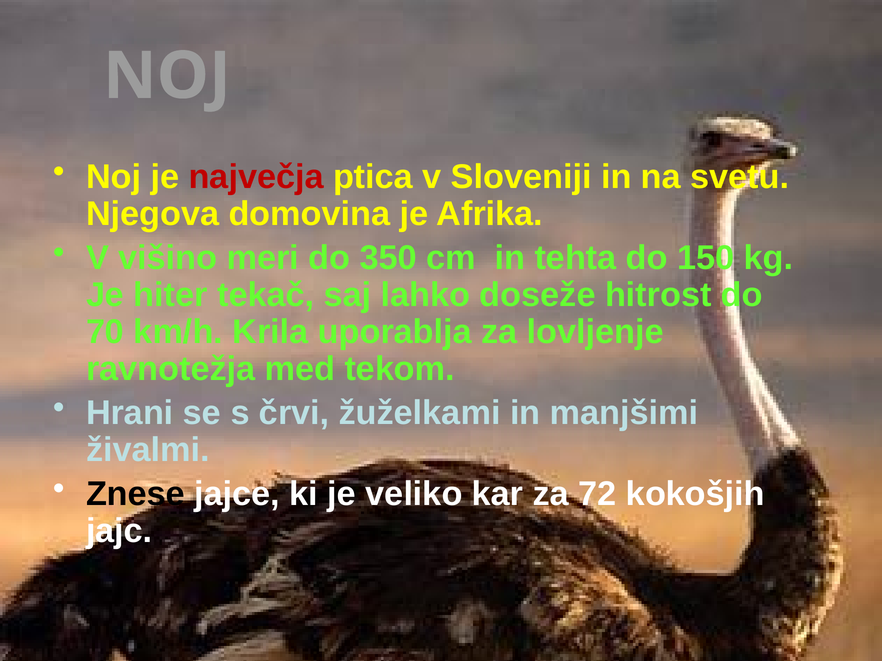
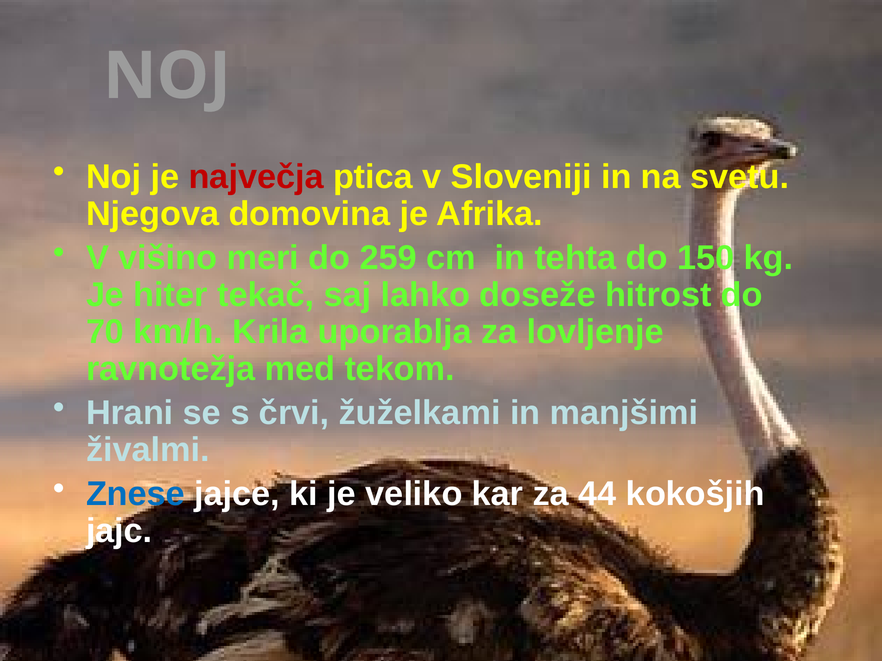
350: 350 -> 259 (388, 258)
Znese colour: black -> blue (135, 494)
72: 72 -> 44 (597, 494)
